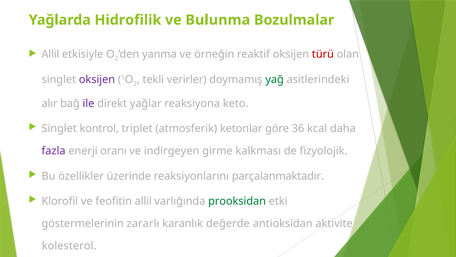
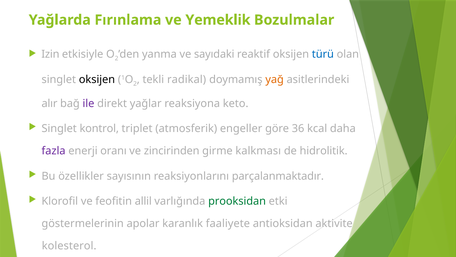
Hidrofilik: Hidrofilik -> Fırınlama (128, 20)
Bulunma: Bulunma -> Yemeklik (218, 20)
Allil: Allil -> Izin (50, 54)
örneğin: örneğin -> sayıdaki (214, 54)
türü colour: red -> blue (323, 54)
oksijen colour: purple -> black (97, 79)
verirler: verirler -> radikal (187, 79)
yağ colour: green -> orange (275, 79)
ketonlar: ketonlar -> engeller (241, 128)
indirgeyen: indirgeyen -> zincirinden (172, 151)
fizyolojik: fizyolojik -> hidrolitik (324, 151)
üzerinde: üzerinde -> sayısının (129, 176)
zararlı: zararlı -> apolar (143, 223)
değerde: değerde -> faaliyete (228, 223)
